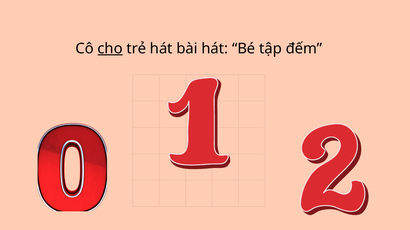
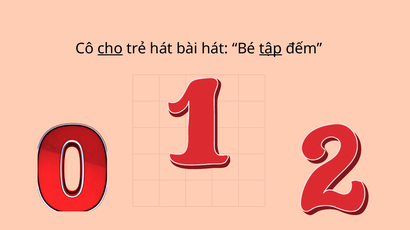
tập underline: none -> present (271, 49)
